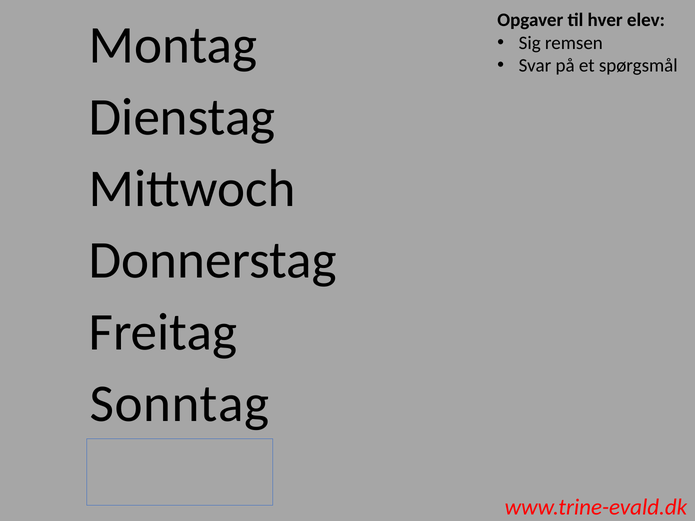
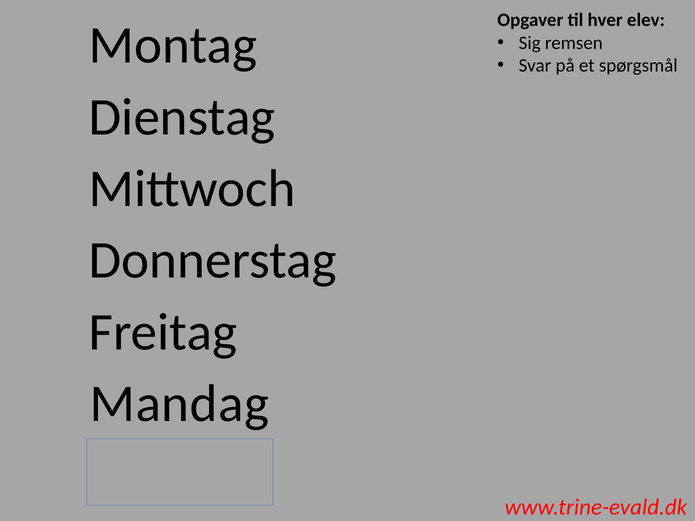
Sonntag: Sonntag -> Mandag (179, 404)
